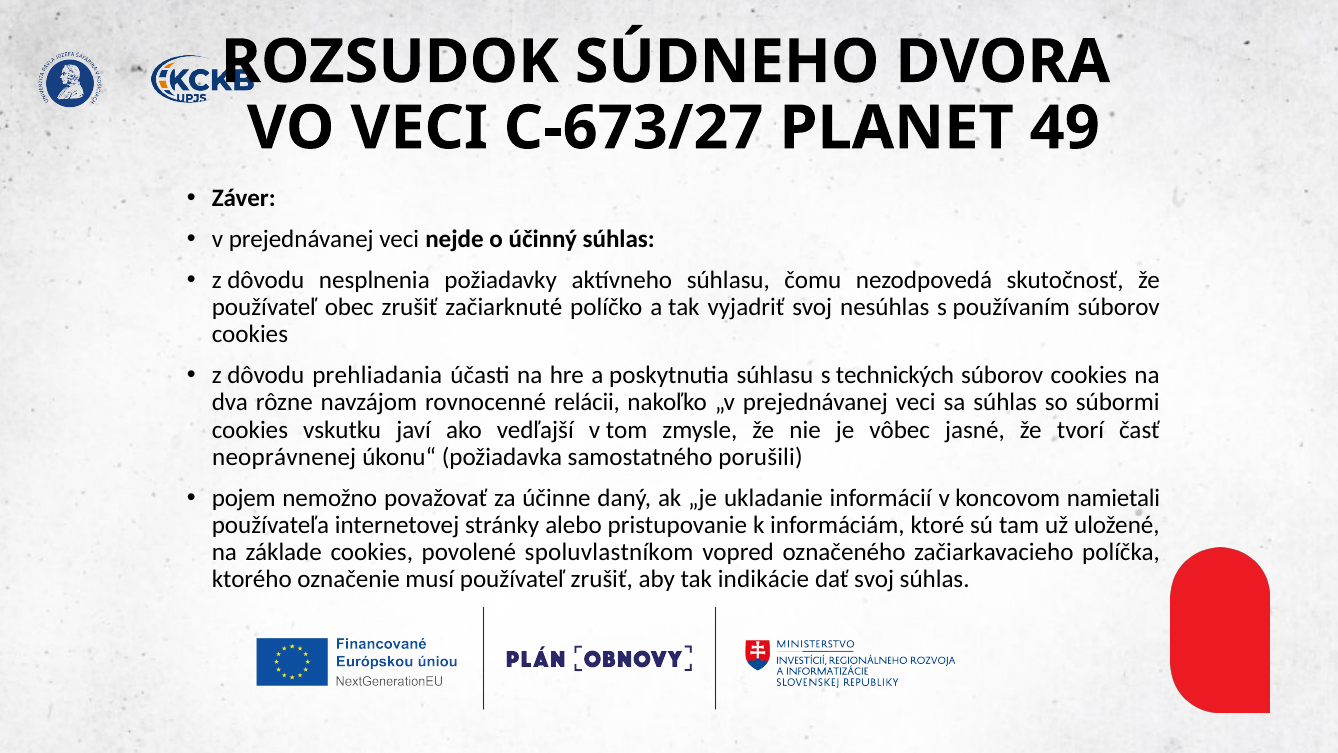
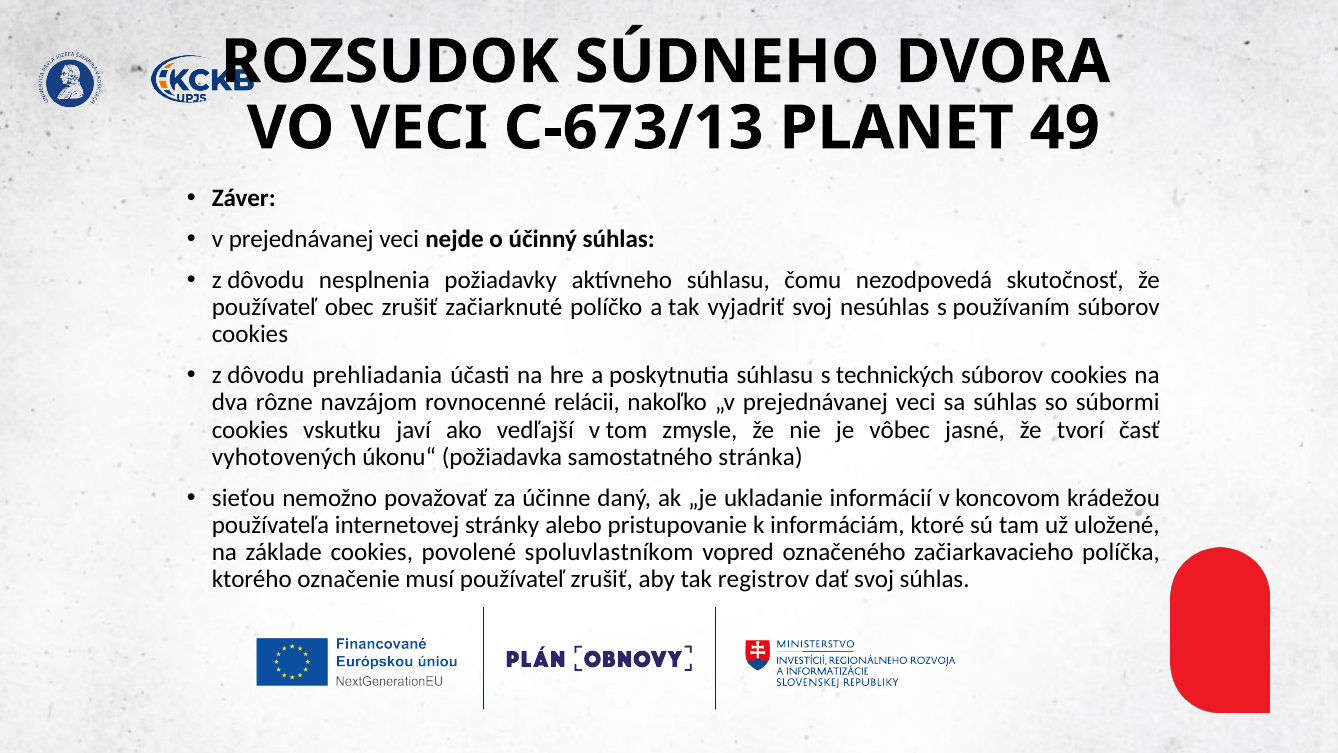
C-673/27: C-673/27 -> C-673/13 (634, 128)
neoprávnenej: neoprávnenej -> vyhotovených (284, 457)
porušili: porušili -> stránka (760, 457)
pojem: pojem -> sieťou (244, 498)
namietali: namietali -> krádežou (1114, 498)
indikácie: indikácie -> registrov (763, 579)
